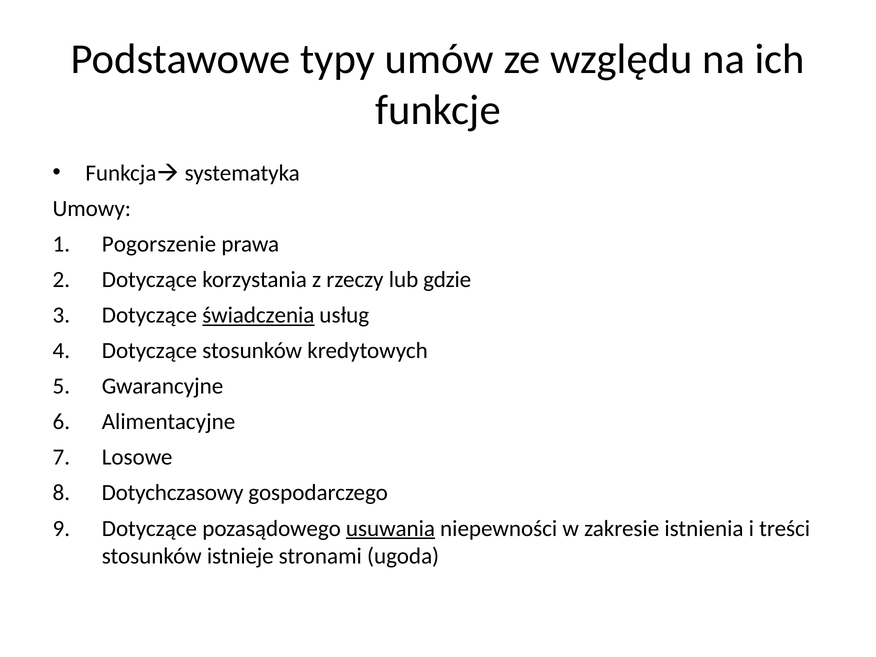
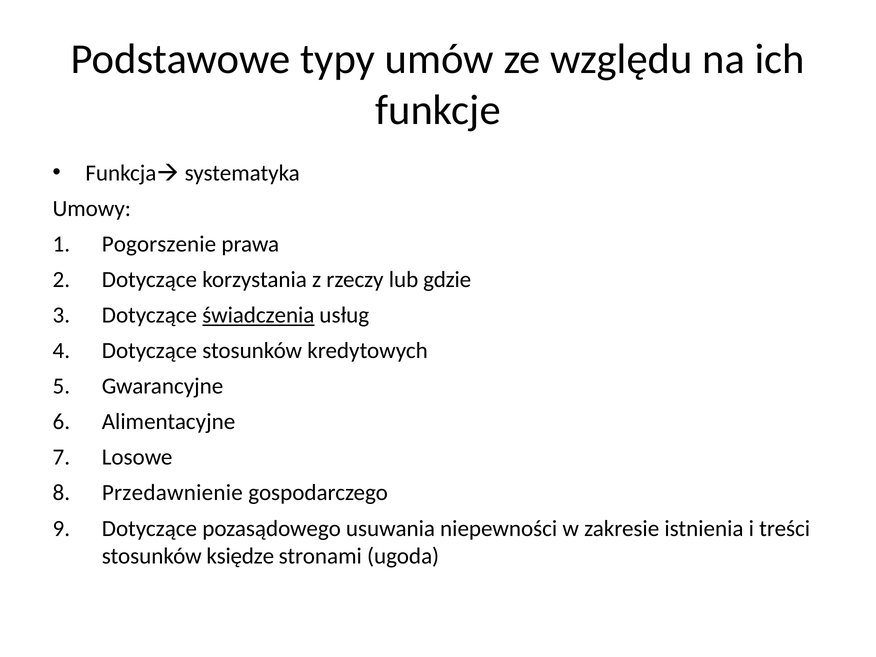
Dotychczasowy: Dotychczasowy -> Przedawnienie (172, 493)
usuwania underline: present -> none (391, 528)
istnieje: istnieje -> księdze (240, 556)
